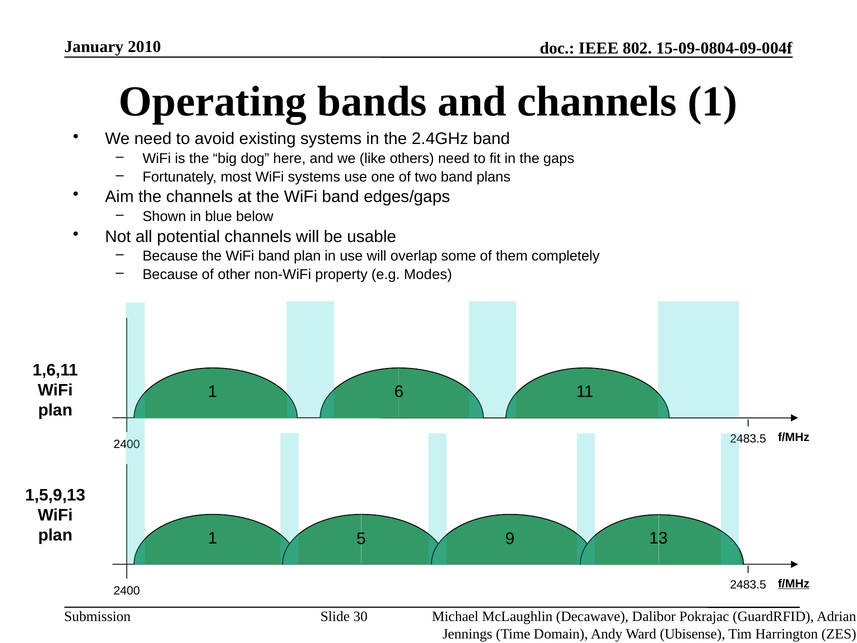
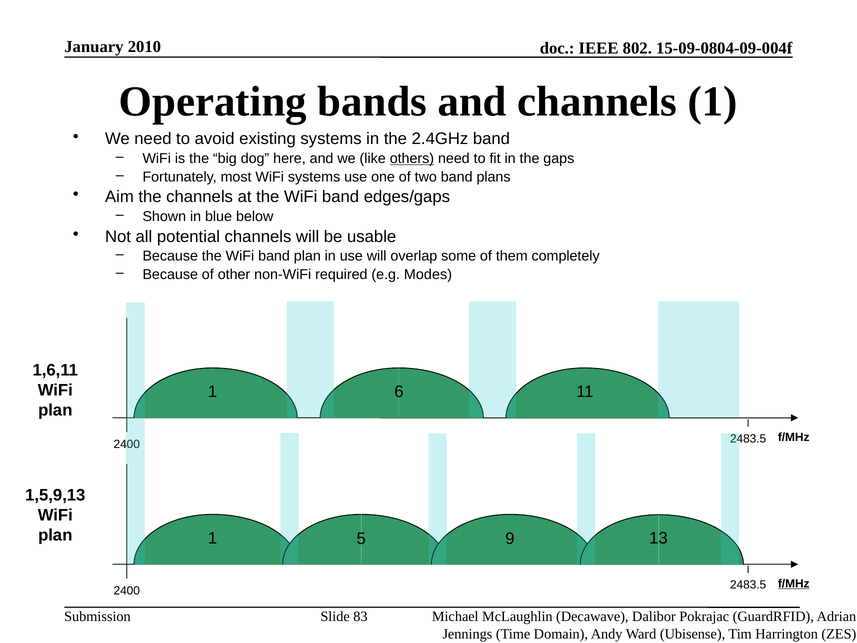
others underline: none -> present (412, 159)
property: property -> required (341, 274)
30: 30 -> 83 (360, 616)
